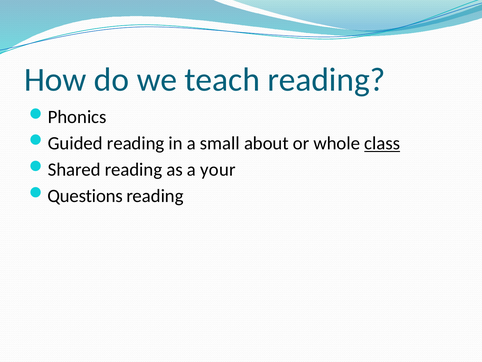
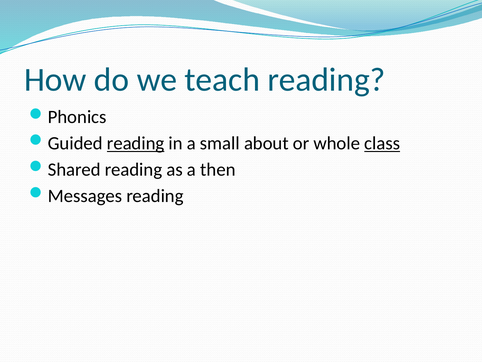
reading underline: none -> present (136, 143)
your: your -> then (218, 169)
Questions: Questions -> Messages (85, 196)
